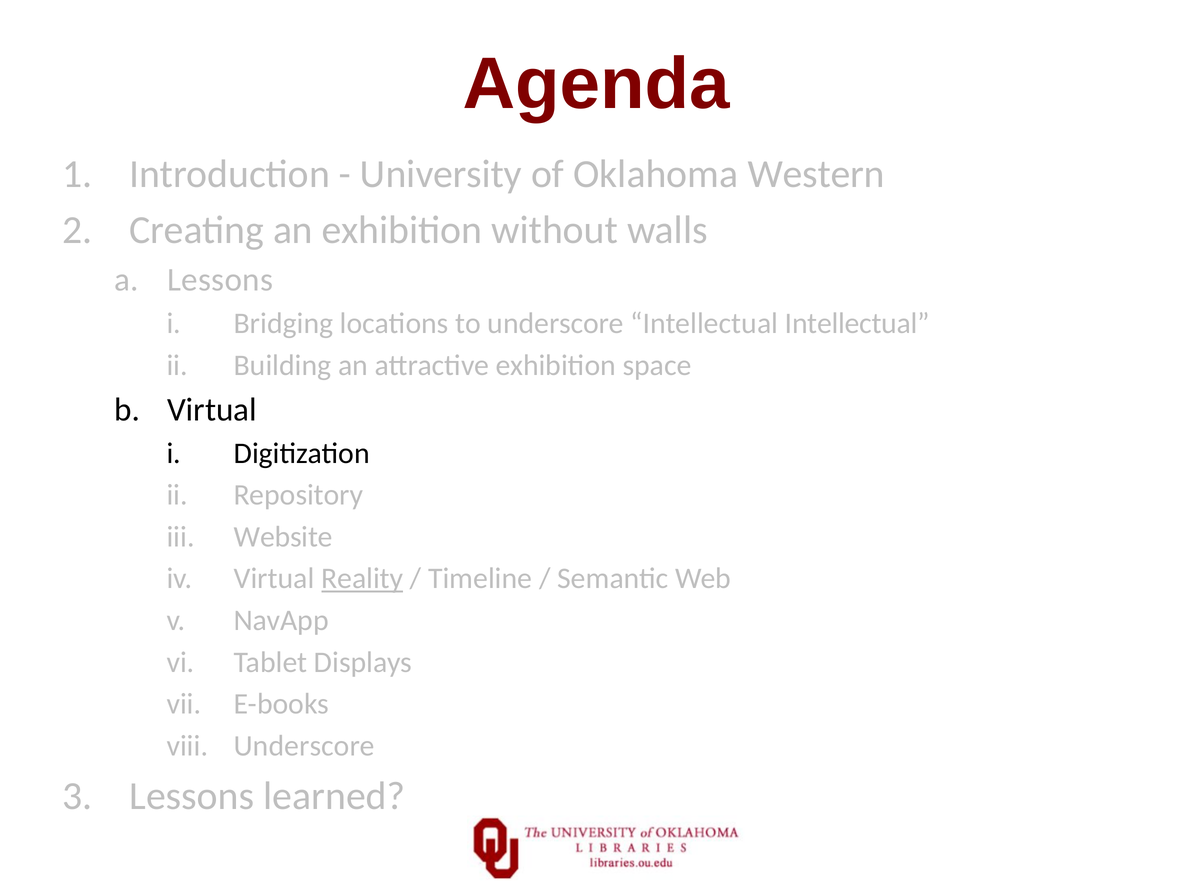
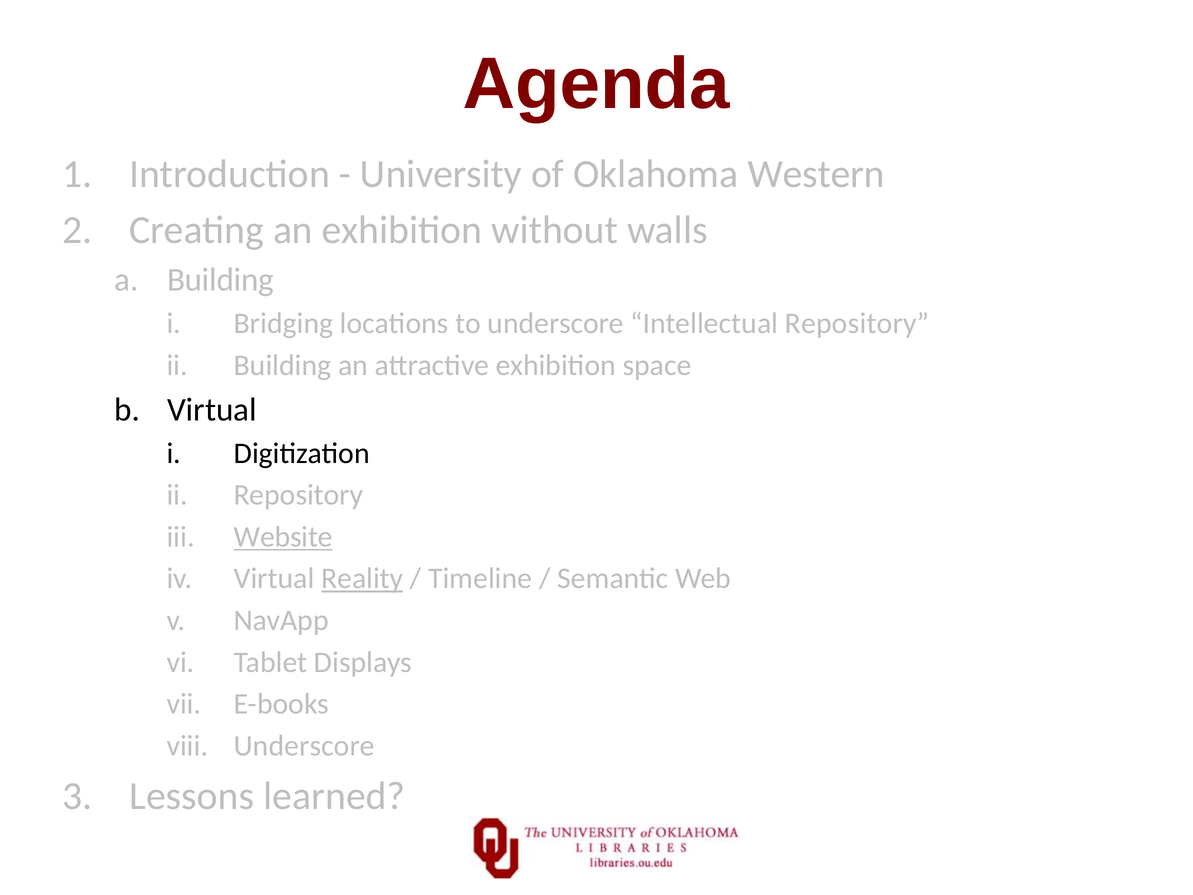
Lessons: Lessons -> Building (220, 280)
Intellectual Intellectual: Intellectual -> Repository (857, 323)
Website underline: none -> present (283, 537)
